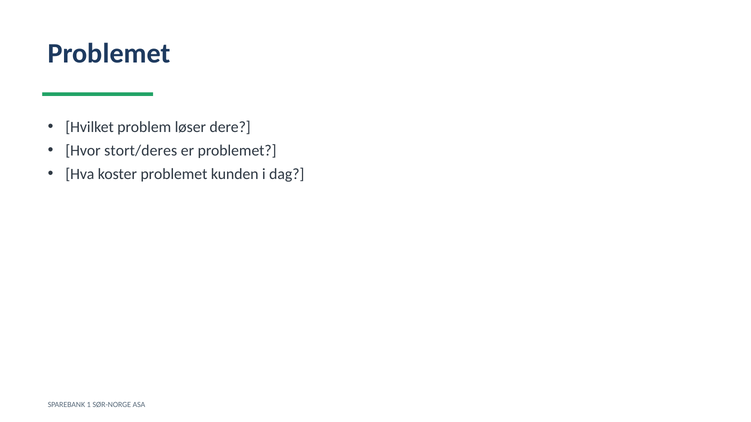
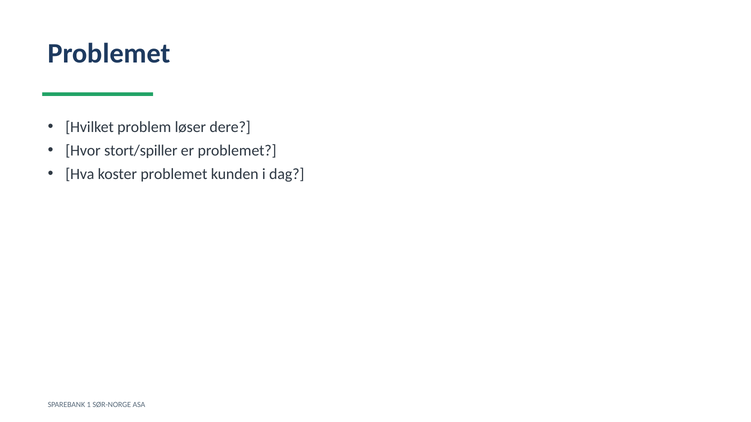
stort/deres: stort/deres -> stort/spiller (141, 151)
